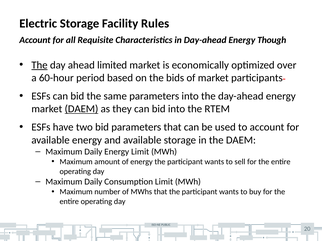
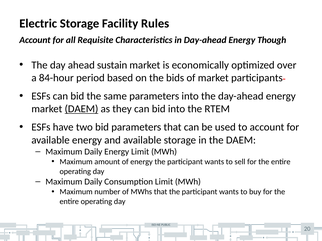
The underline: present -> none (39, 65)
limited: limited -> sustain (112, 65)
60-hour: 60-hour -> 84-hour (56, 78)
